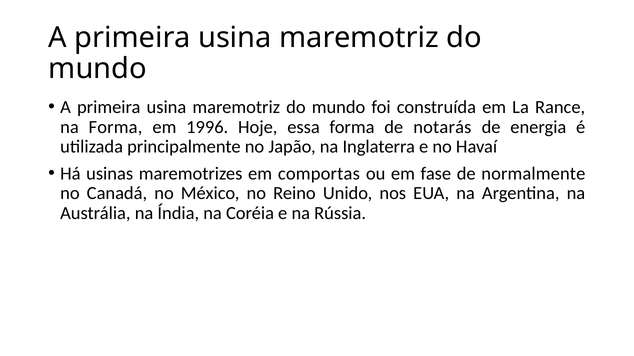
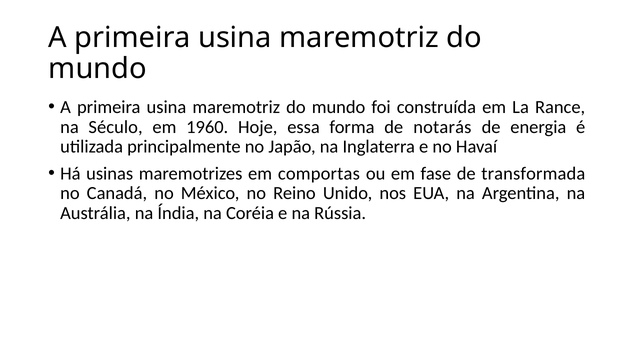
na Forma: Forma -> Século (116, 127)
1996: 1996 -> 1960 (207, 127)
normalmente: normalmente -> transformada (533, 174)
